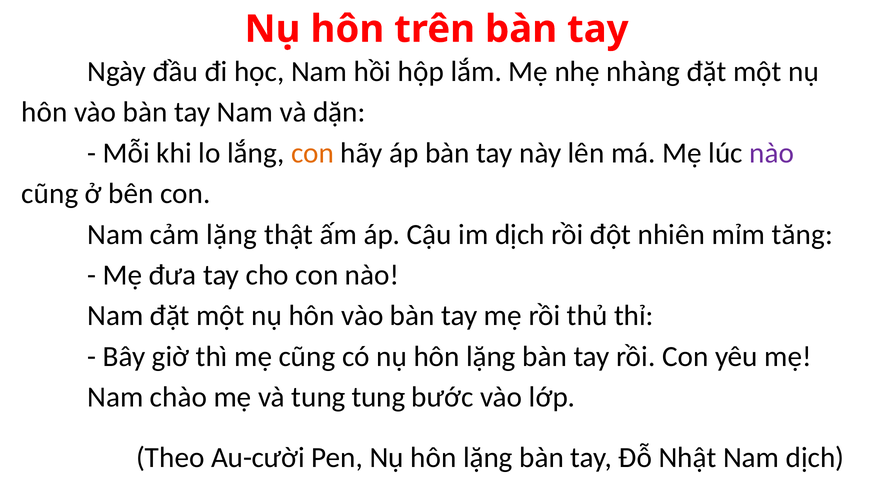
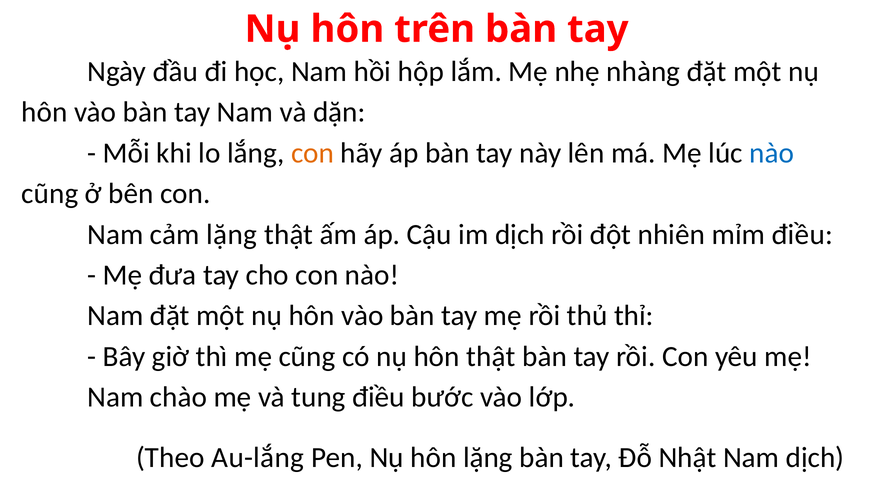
nào colour: purple -> blue (772, 153)
mỉm tăng: tăng -> điều (802, 234)
có nụ hôn lặng: lặng -> thật (491, 356)
tung tung: tung -> điều (378, 397)
Au-cười: Au-cười -> Au-lắng (258, 457)
